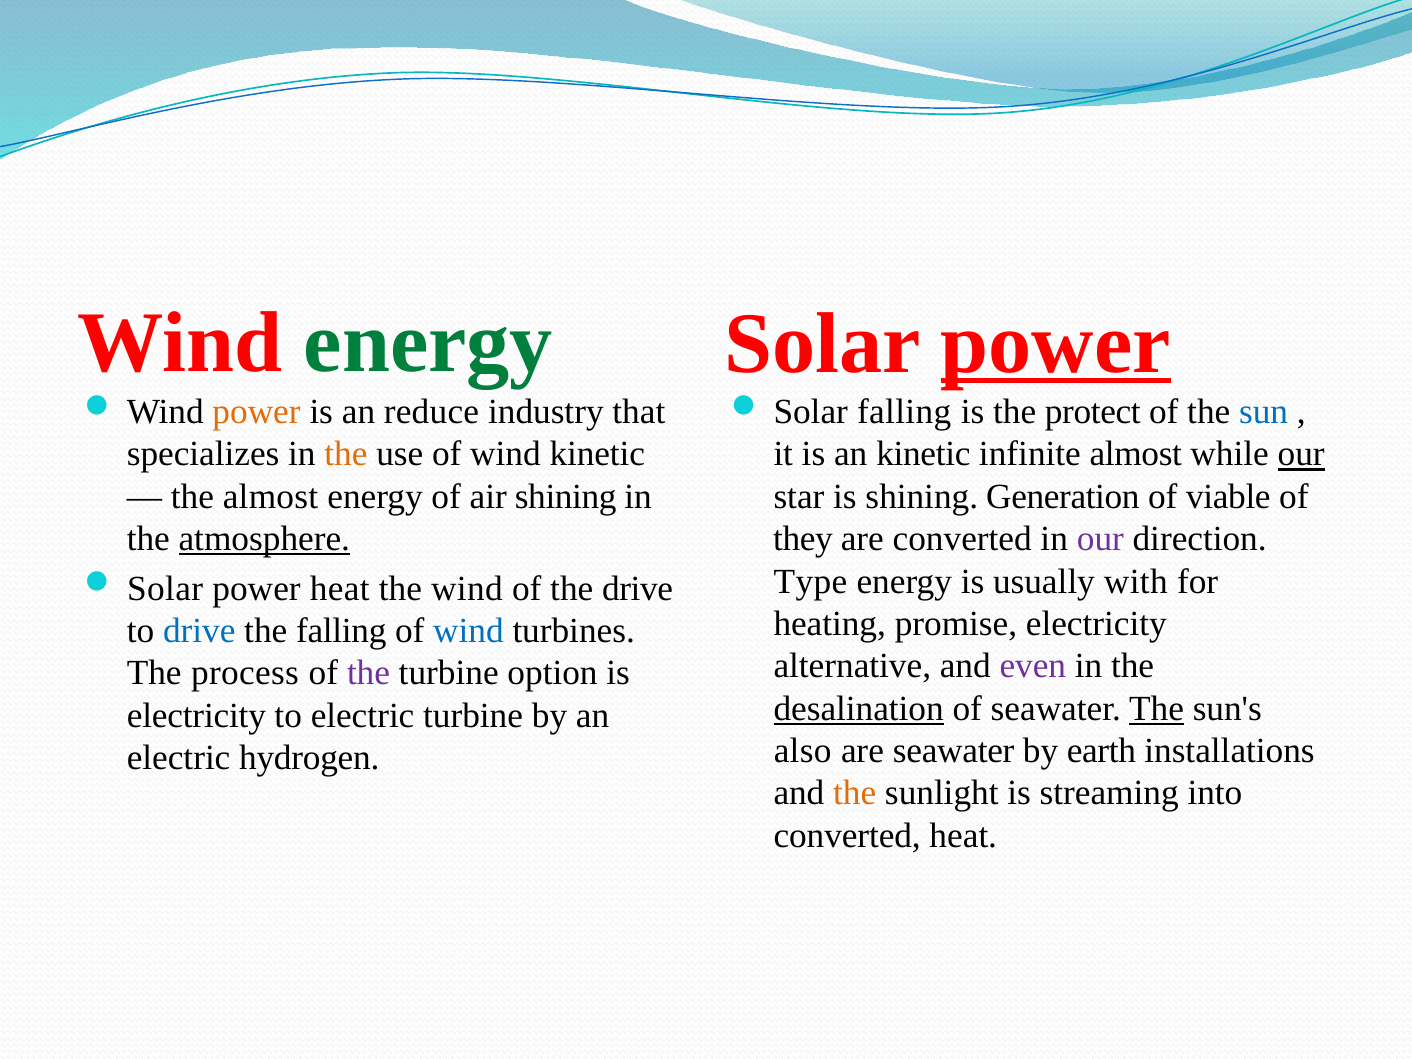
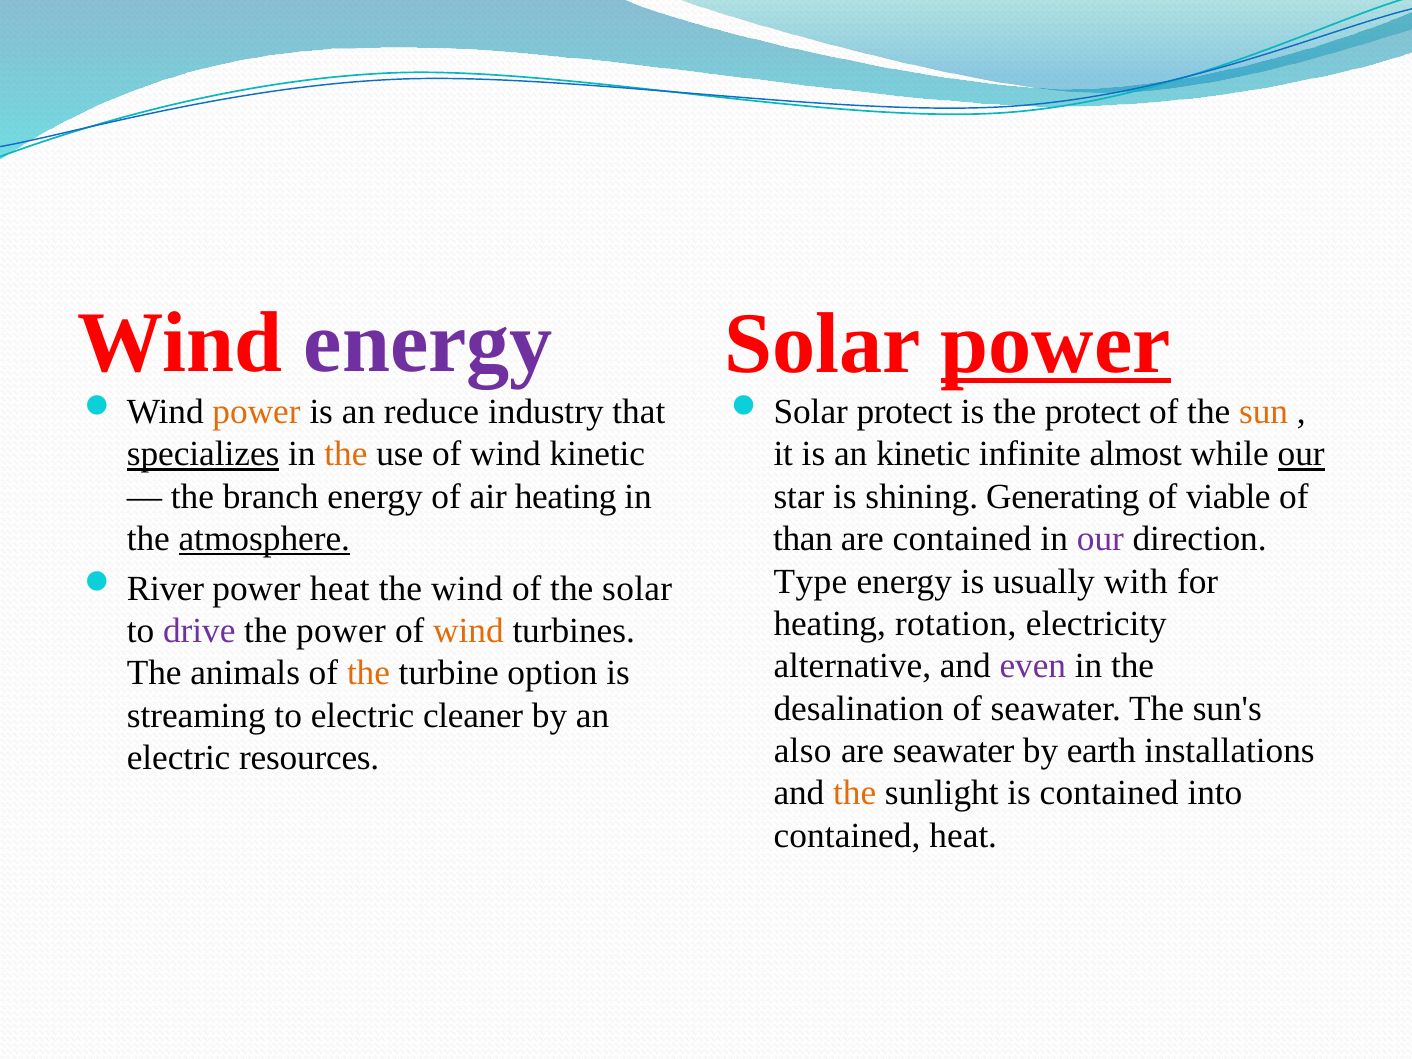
energy colour: green -> purple (428, 343)
Solar falling: falling -> protect (905, 412)
sun colour: blue -> orange (1264, 412)
specializes underline: none -> present (203, 454)
the almost: almost -> branch (271, 497)
air shining: shining -> heating (566, 497)
Generation: Generation -> Generating (1063, 497)
they: they -> than (803, 539)
are converted: converted -> contained (962, 539)
Solar: Solar -> River (165, 588)
the drive: drive -> solar (637, 588)
promise: promise -> rotation (956, 624)
drive colour: blue -> purple (199, 631)
the falling: falling -> power (341, 631)
wind colour: blue -> orange (468, 631)
process: process -> animals (245, 673)
the colour: purple -> orange (368, 673)
desalination underline: present -> none (859, 708)
The underline: present -> none (1157, 708)
electricity: electricity -> streaming (196, 716)
electric turbine: turbine -> cleaner (473, 716)
hydrogen: hydrogen -> resources (309, 758)
is streaming: streaming -> contained (1109, 793)
converted: converted -> contained (847, 836)
